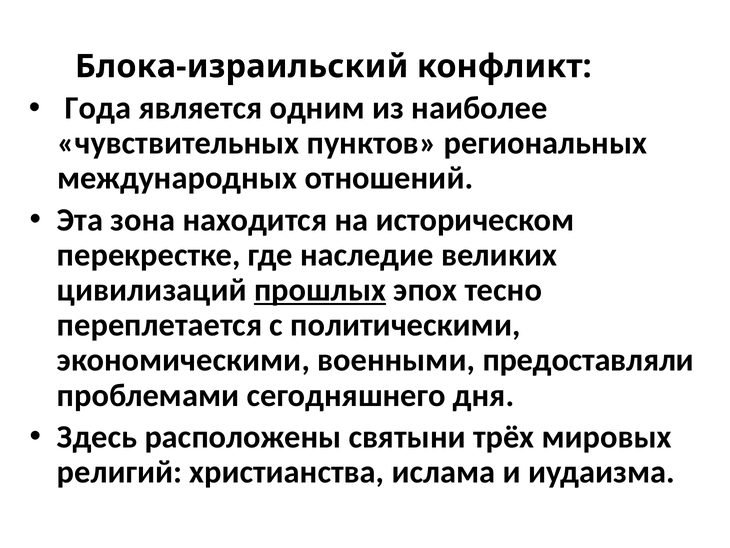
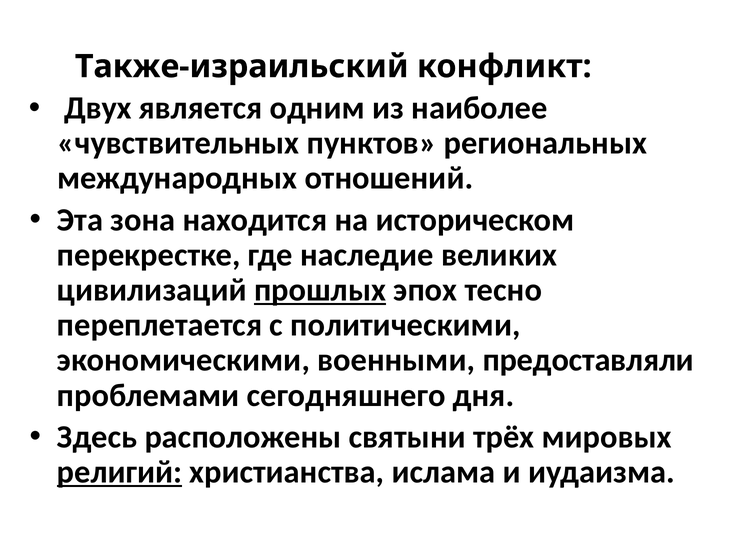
Блока-израильский: Блока-израильский -> Также-израильский (242, 66)
Года: Года -> Двух (98, 108)
религий underline: none -> present (119, 472)
